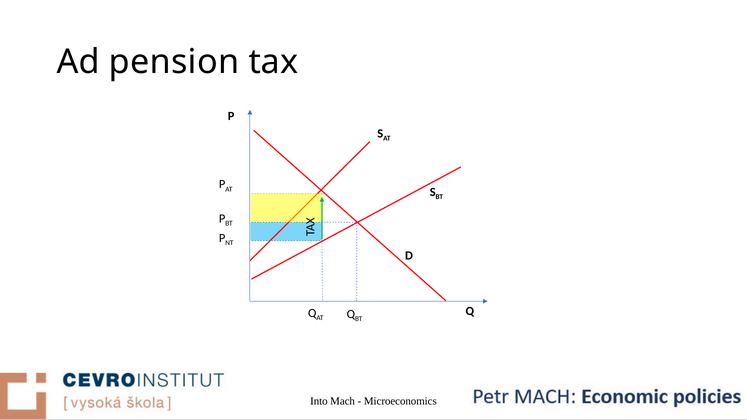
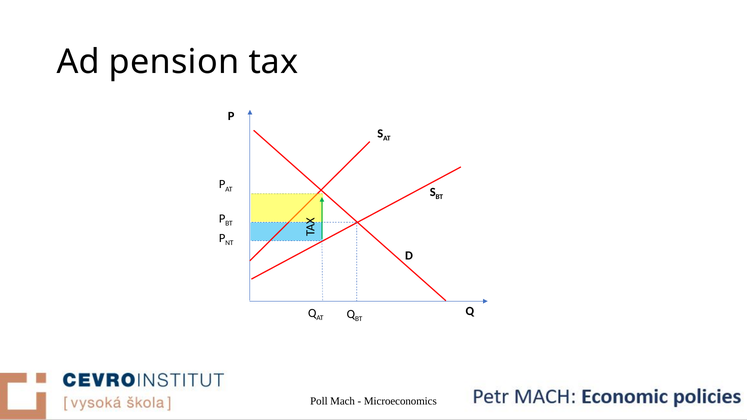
Into: Into -> Poll (319, 401)
